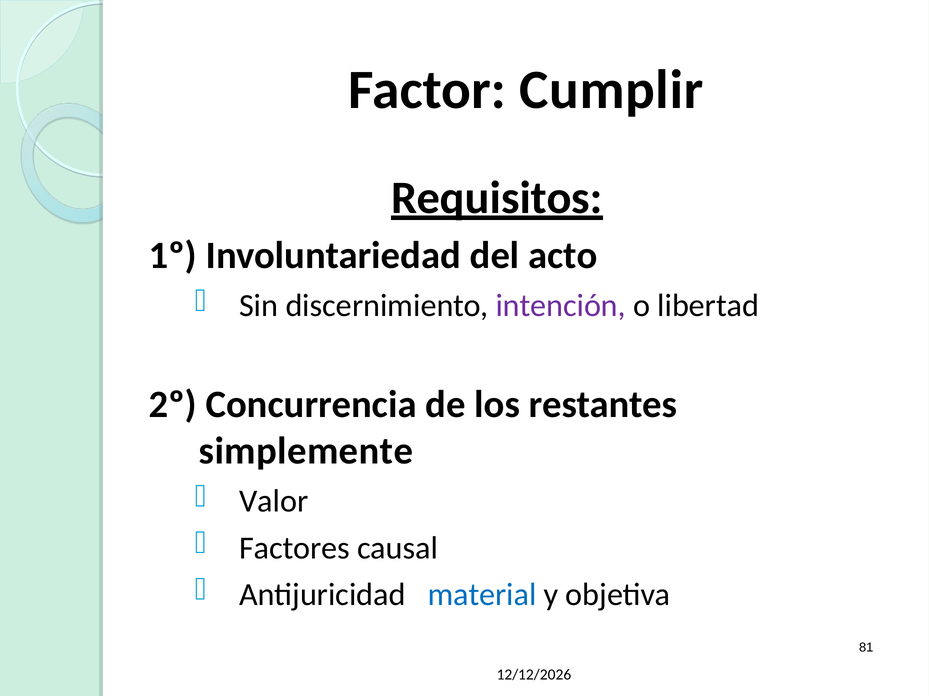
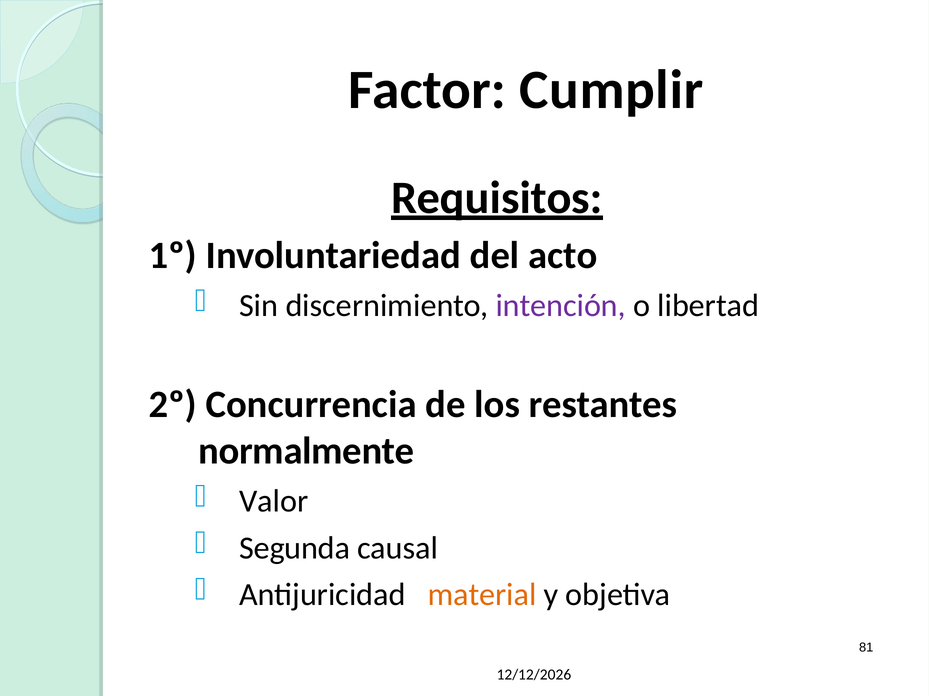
simplemente: simplemente -> normalmente (306, 452)
Factores: Factores -> Segunda (295, 548)
material colour: blue -> orange (482, 595)
